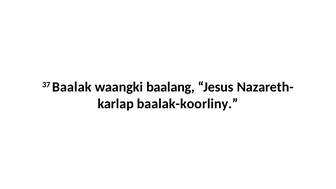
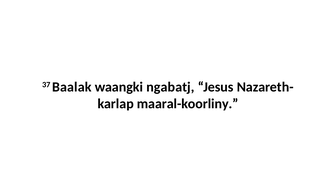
baalang: baalang -> ngabatj (170, 87)
baalak-koorliny: baalak-koorliny -> maaral-koorliny (188, 104)
